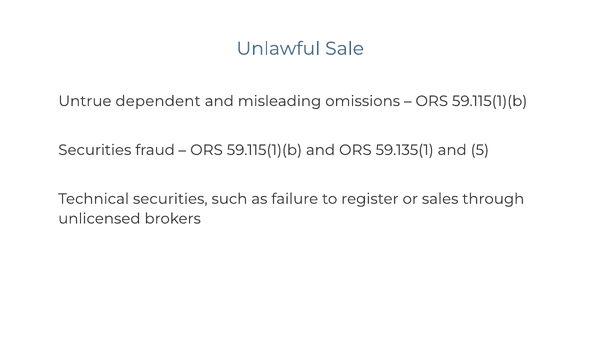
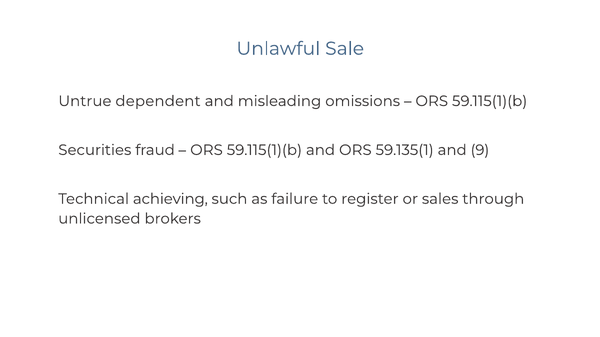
5: 5 -> 9 (480, 150)
Technical securities: securities -> achieving (170, 199)
